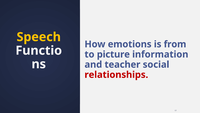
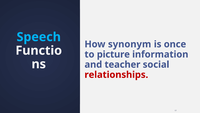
Speech colour: yellow -> light blue (39, 37)
emotions: emotions -> synonym (130, 44)
from: from -> once (175, 44)
